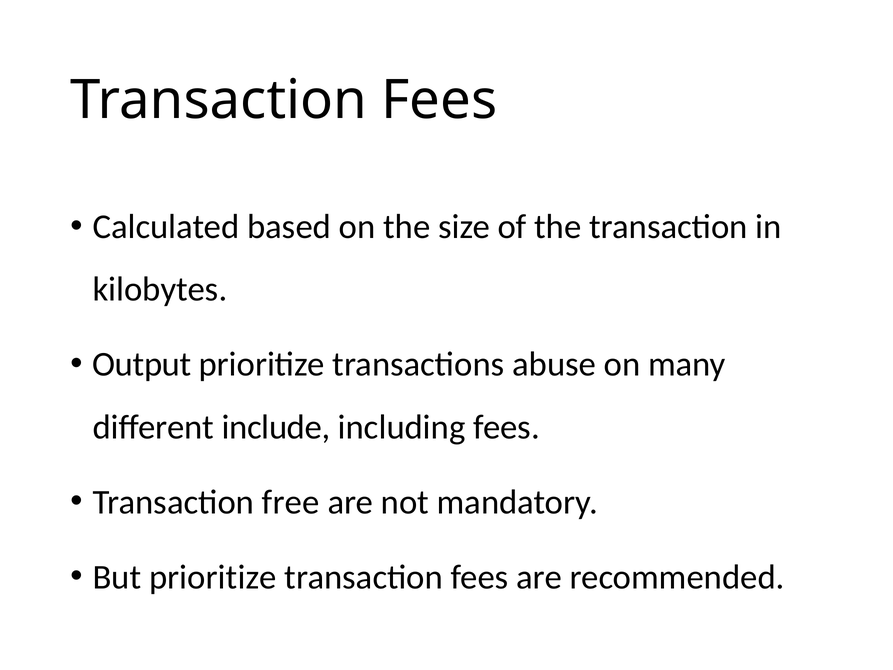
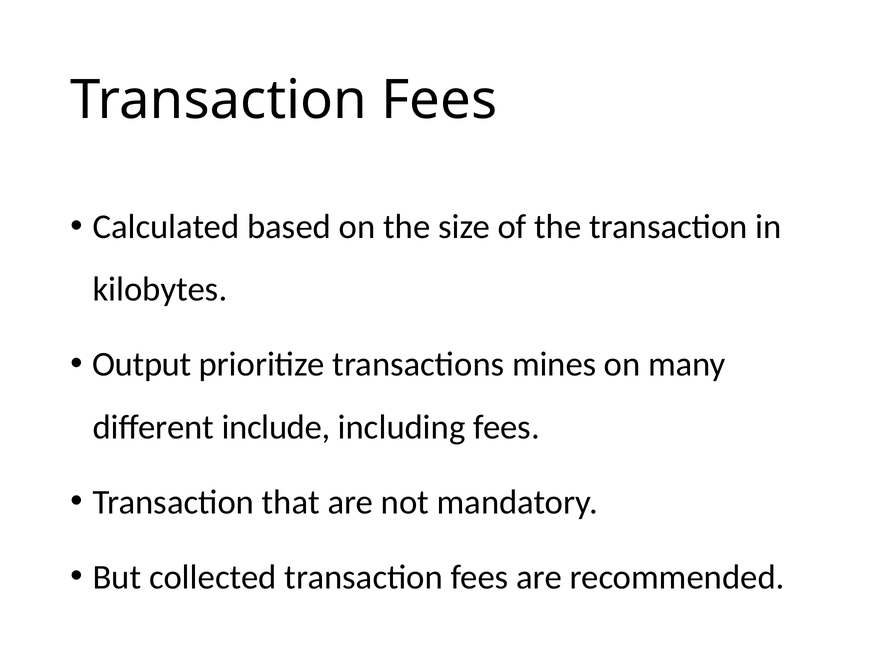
abuse: abuse -> mines (554, 364)
free: free -> that (291, 502)
But prioritize: prioritize -> collected (213, 577)
